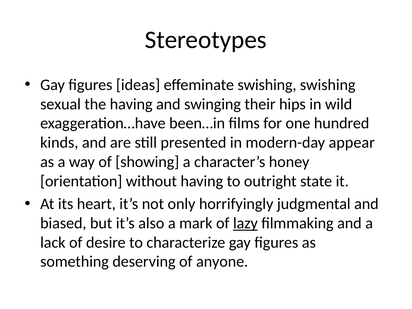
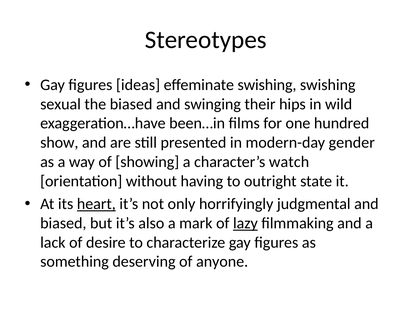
the having: having -> biased (131, 104)
kinds: kinds -> show (59, 143)
appear: appear -> gender (352, 143)
honey: honey -> watch (289, 162)
heart underline: none -> present (96, 204)
